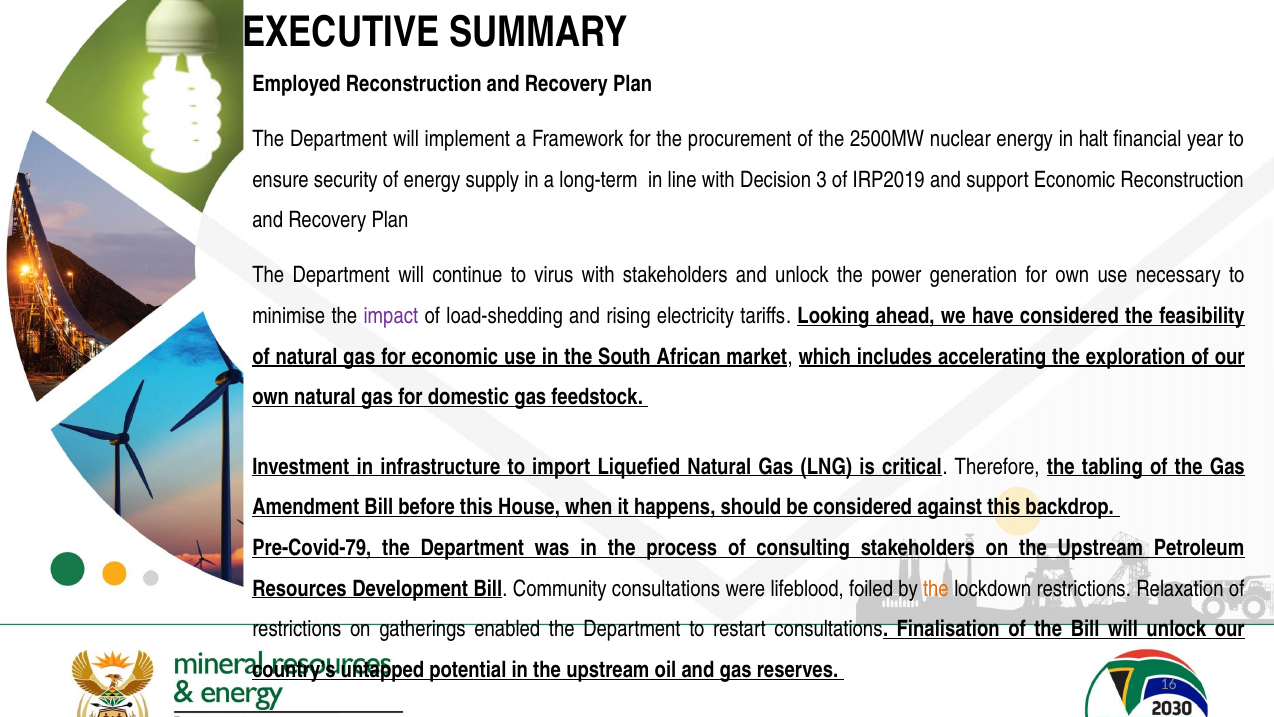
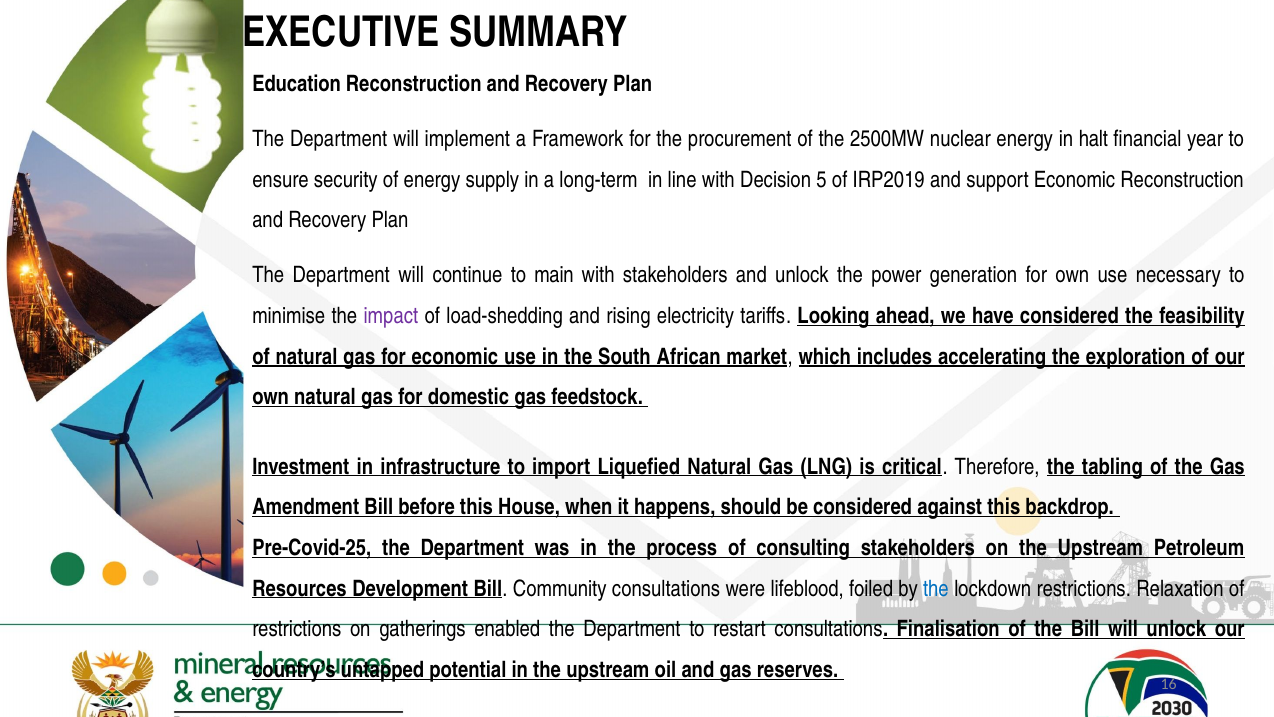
Employed: Employed -> Education (297, 84)
3: 3 -> 5 (822, 180)
virus: virus -> main (554, 275)
Pre-Covid-79: Pre-Covid-79 -> Pre-Covid-25 (312, 548)
the colour: orange -> blue (936, 588)
